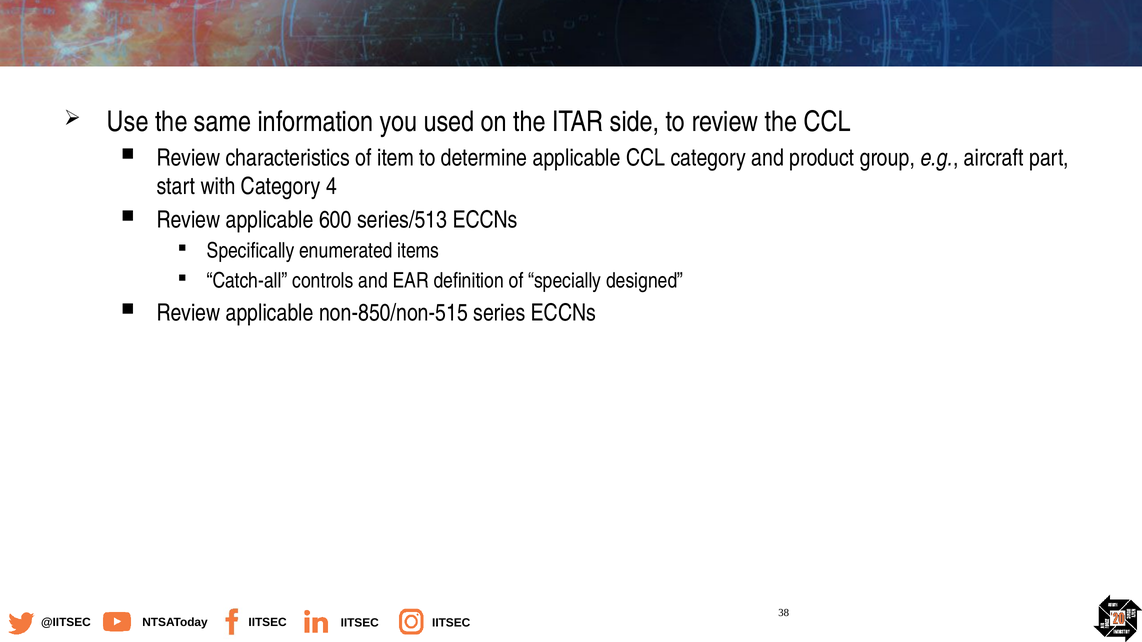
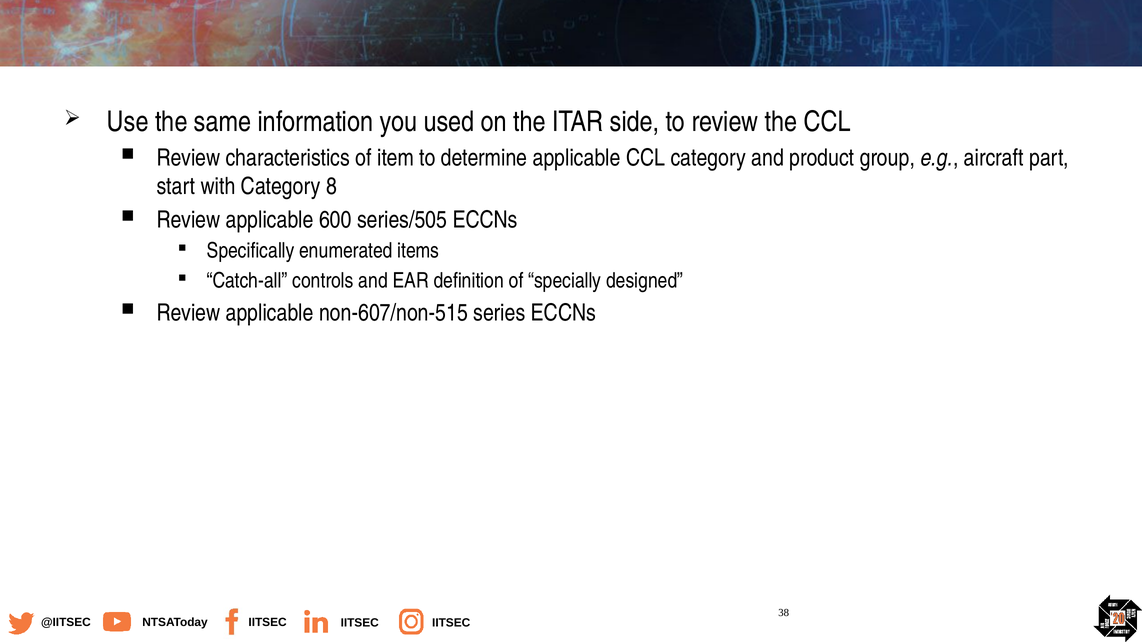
4: 4 -> 8 (331, 186)
series/513: series/513 -> series/505 (402, 220)
non-850/non-515: non-850/non-515 -> non-607/non-515 (393, 313)
